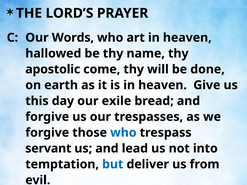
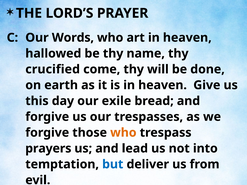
apostolic: apostolic -> crucified (53, 69)
who colour: blue -> orange (123, 133)
servant: servant -> prayers (48, 149)
